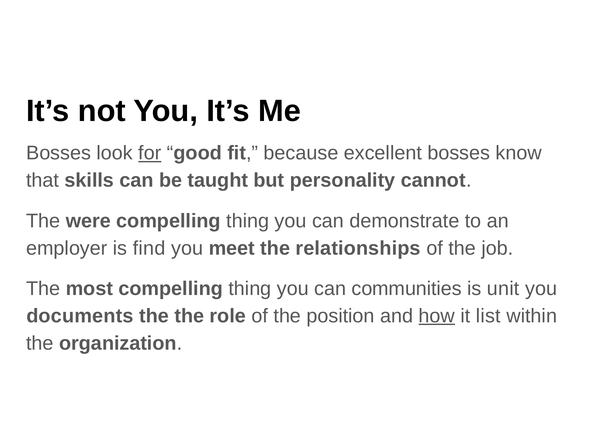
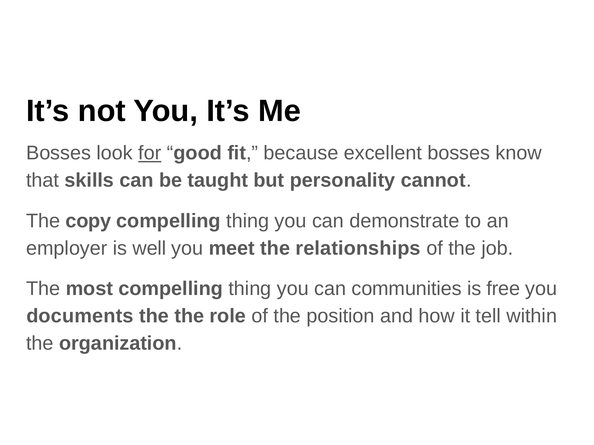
were: were -> copy (88, 221)
find: find -> well (149, 248)
unit: unit -> free (503, 289)
how underline: present -> none (437, 316)
list: list -> tell (488, 316)
